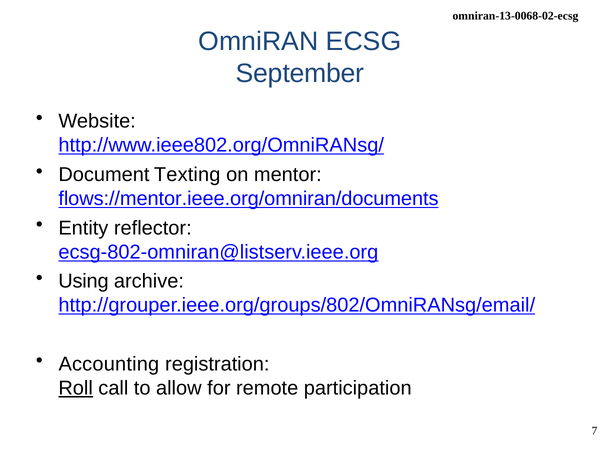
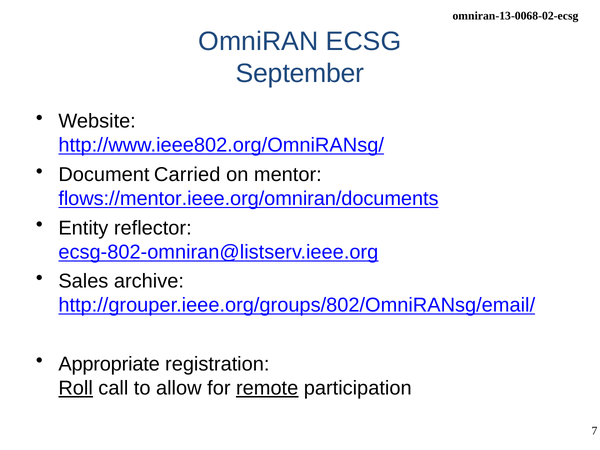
Texting: Texting -> Carried (187, 175)
Using: Using -> Sales (83, 281)
Accounting: Accounting -> Appropriate (109, 364)
remote underline: none -> present (267, 388)
